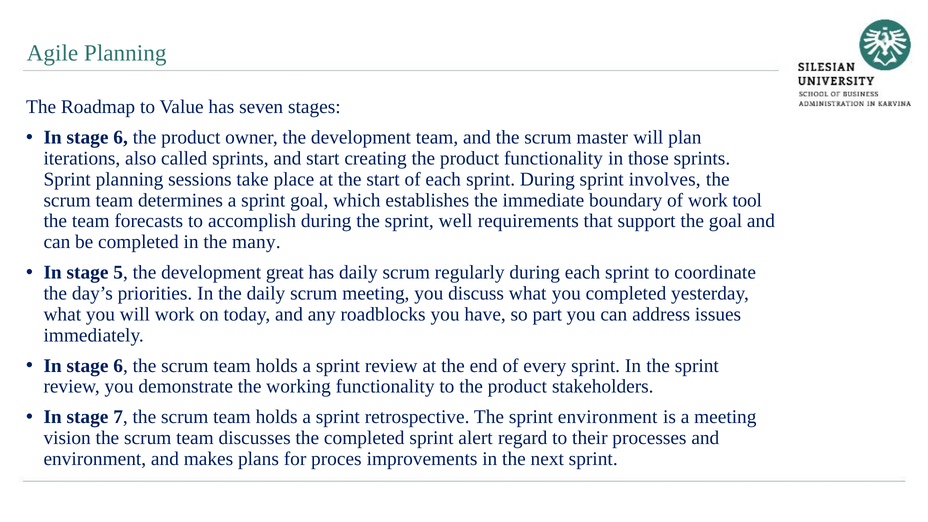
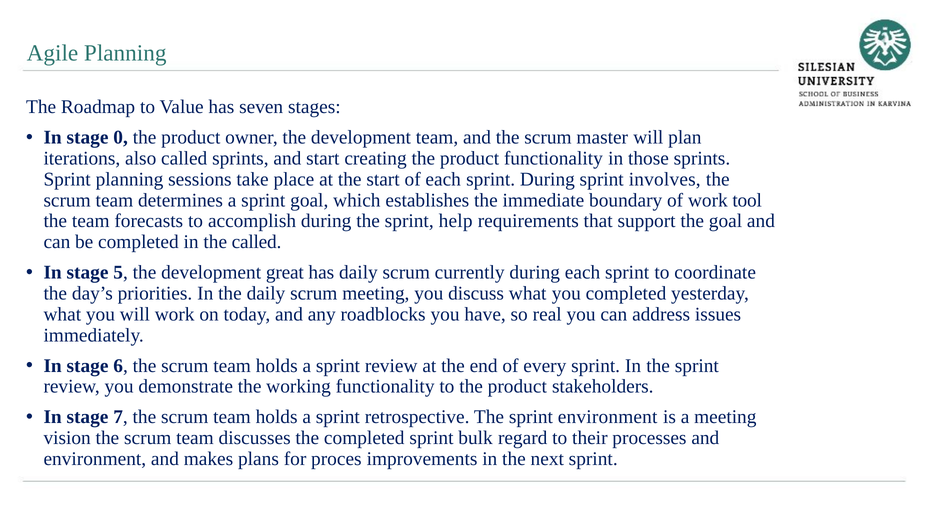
6: 6 -> 0 (121, 138)
well: well -> help (456, 221)
the many: many -> called (257, 242)
regularly: regularly -> currently (470, 272)
part: part -> real (547, 314)
alert: alert -> bulk (476, 438)
